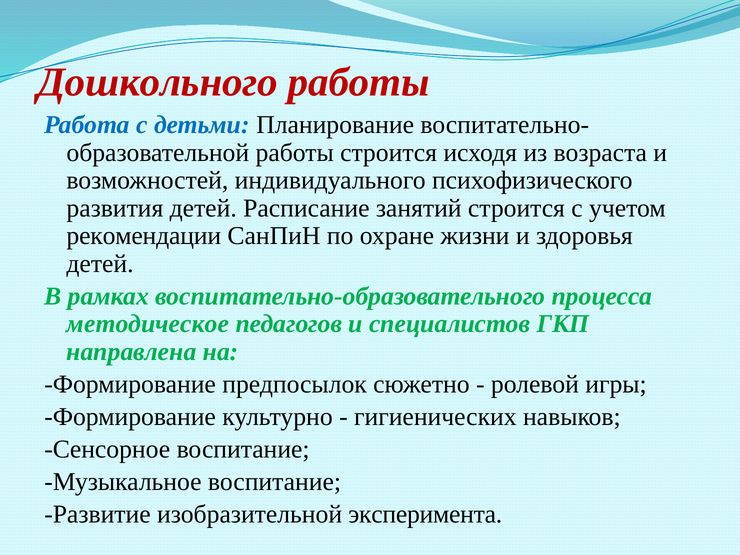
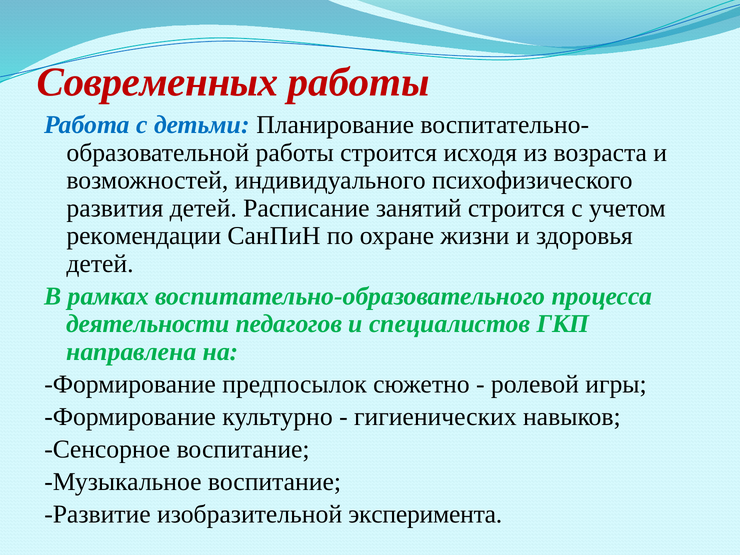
Дошкольного: Дошкольного -> Современных (158, 82)
методическое: методическое -> деятельности (148, 324)
